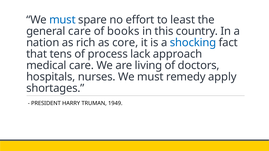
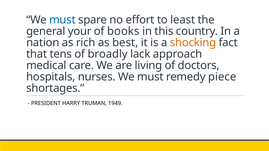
general care: care -> your (80, 31)
core: core -> best (125, 43)
shocking colour: blue -> orange (193, 43)
process: process -> broadly (108, 54)
apply: apply -> piece (222, 77)
